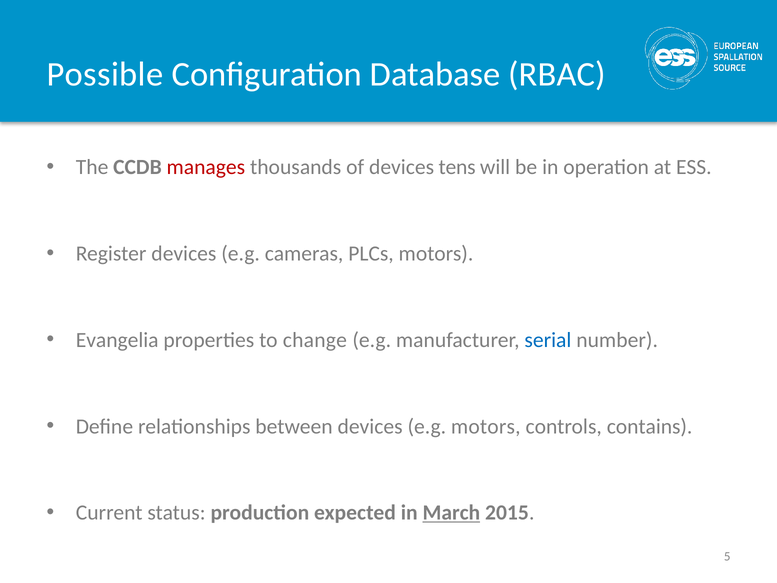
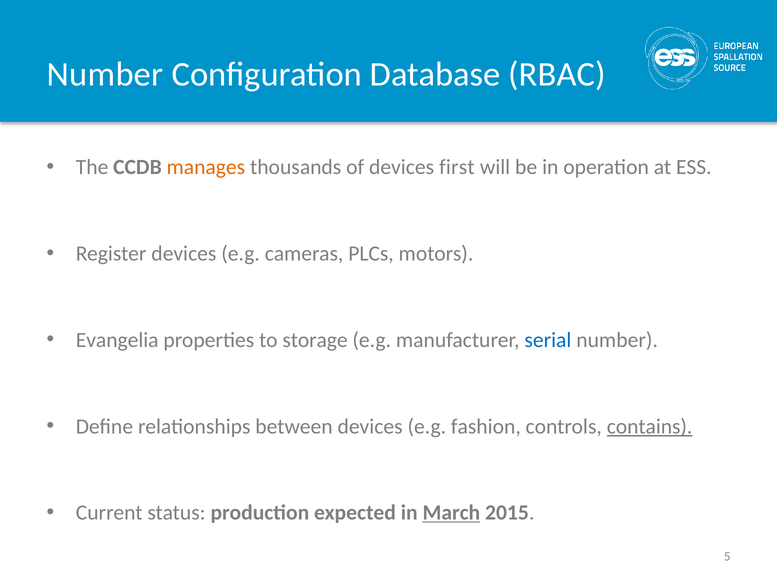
Possible: Possible -> Number (105, 74)
manages colour: red -> orange (206, 167)
tens: tens -> first (457, 167)
change: change -> storage (315, 340)
e.g motors: motors -> fashion (486, 426)
contains underline: none -> present (650, 426)
